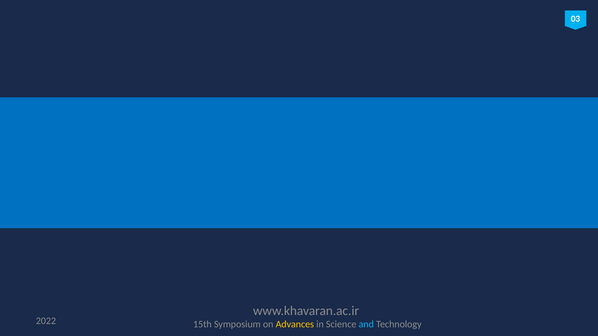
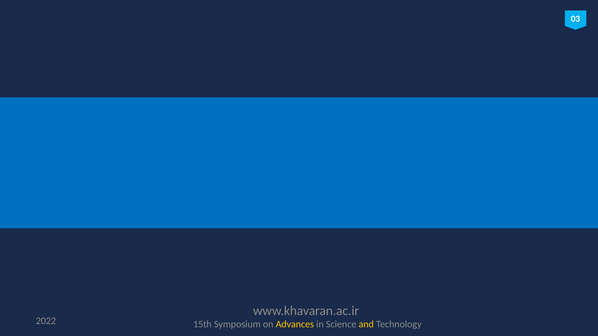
and colour: light blue -> yellow (366, 325)
